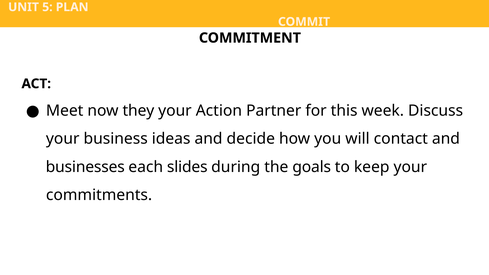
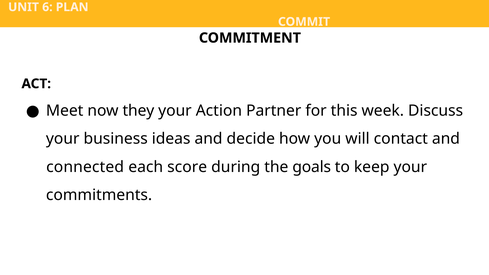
5: 5 -> 6 (47, 7)
businesses: businesses -> connected (85, 167)
slides: slides -> score (187, 167)
